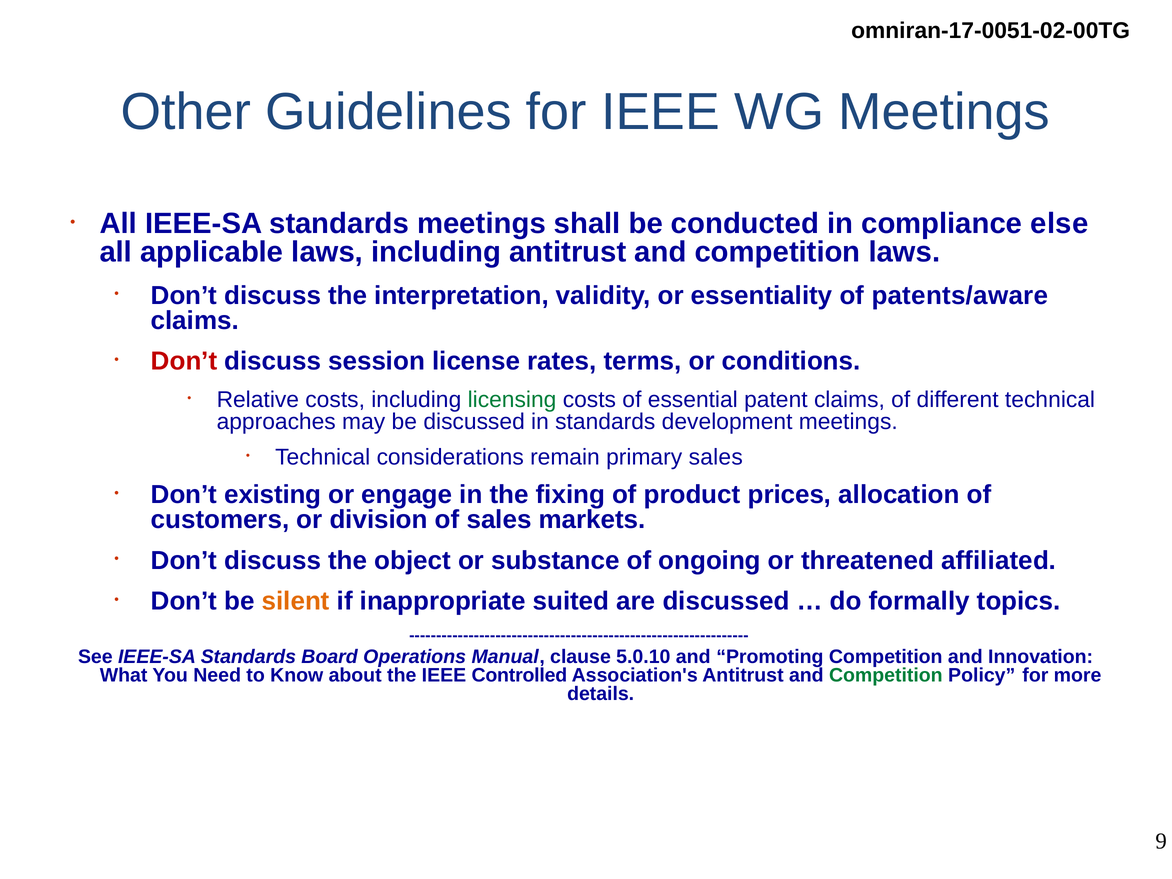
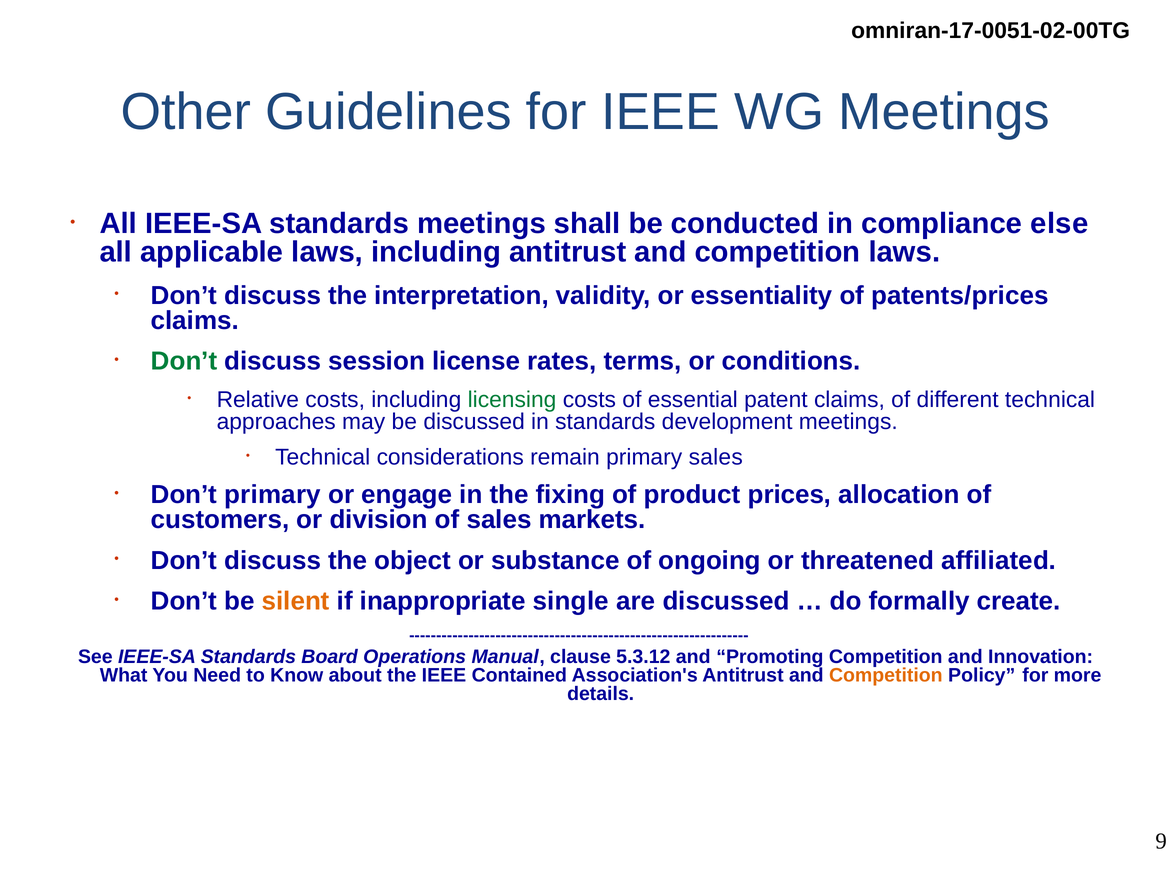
patents/aware: patents/aware -> patents/prices (960, 295)
Don’t colour: red -> green (184, 361)
Don’t existing: existing -> primary (273, 495)
suited: suited -> single (571, 601)
topics: topics -> create (1019, 601)
5.0.10: 5.0.10 -> 5.3.12 (643, 657)
Controlled: Controlled -> Contained (519, 675)
Competition colour: green -> orange (886, 675)
